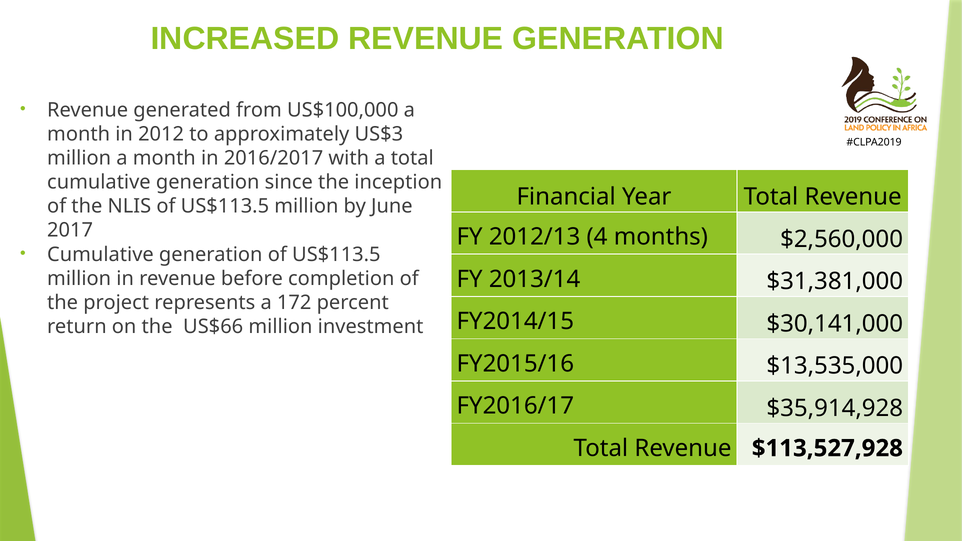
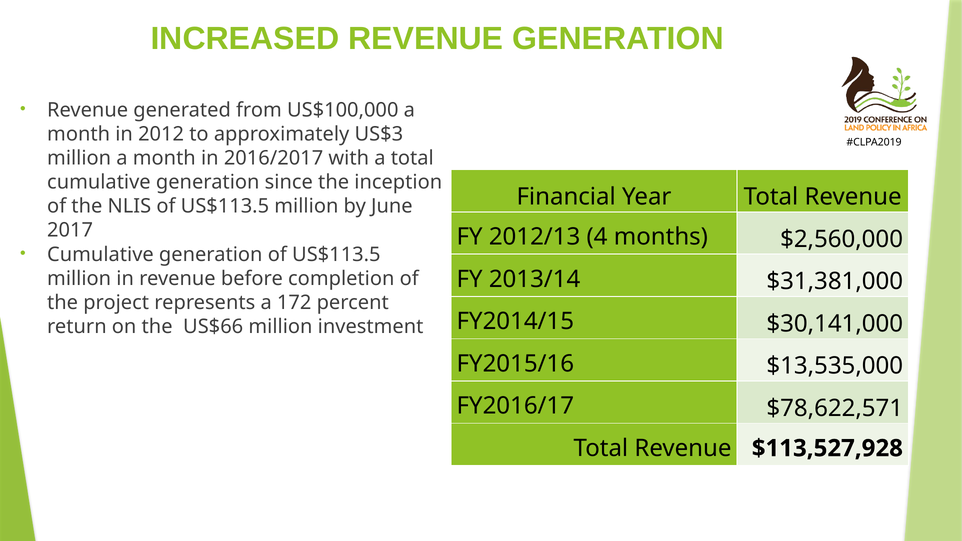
$35,914,928: $35,914,928 -> $78,622,571 (835, 408)
